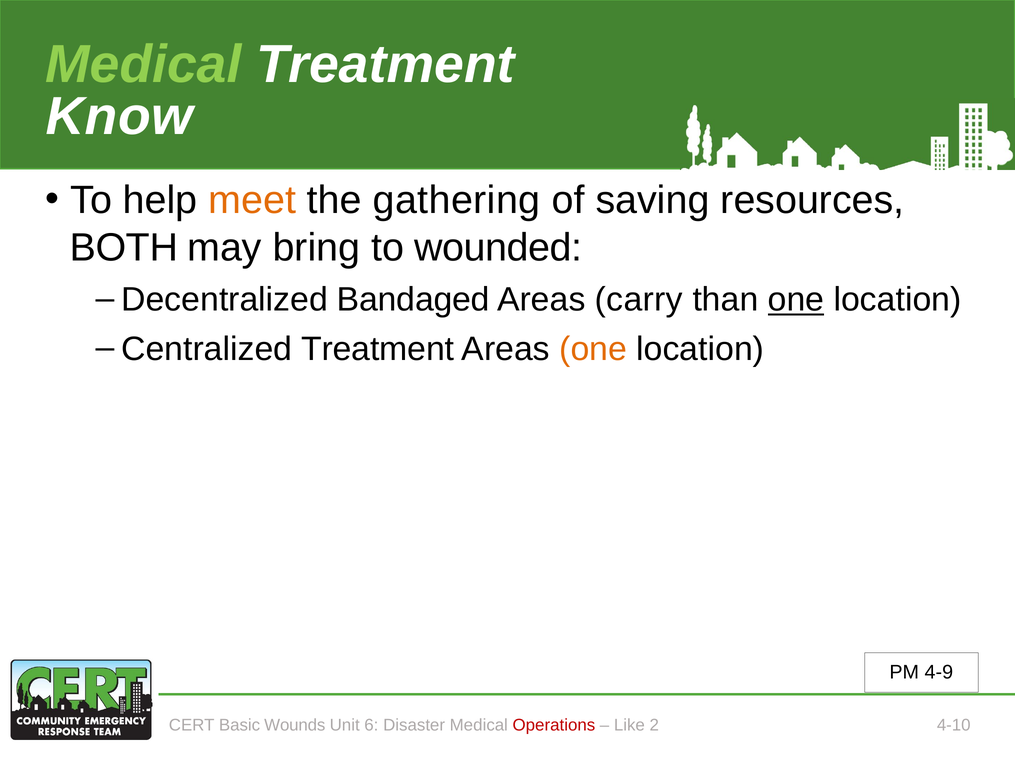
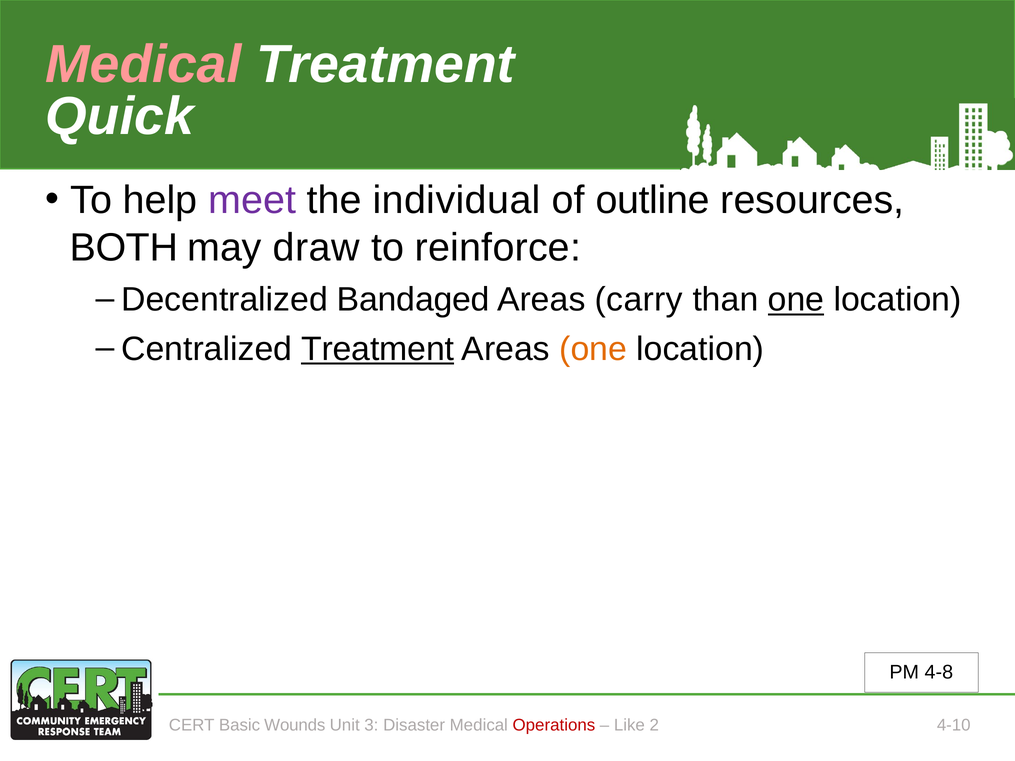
Medical colour: light green -> pink (143, 65)
Know: Know -> Quick (120, 117)
meet colour: orange -> purple (252, 200)
gathering: gathering -> individual (457, 200)
saving: saving -> outline (653, 200)
bring: bring -> draw (316, 248)
wounded: wounded -> reinforce (498, 248)
Treatment underline: none -> present (378, 349)
4-9: 4-9 -> 4-8 (939, 672)
6: 6 -> 3 (371, 726)
